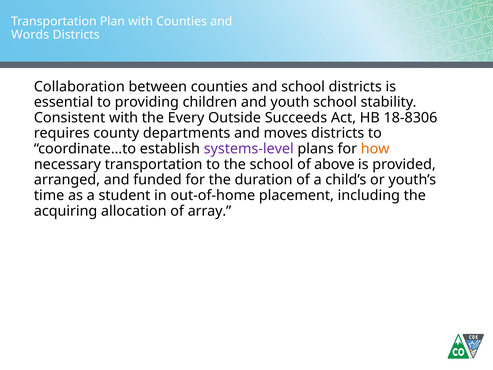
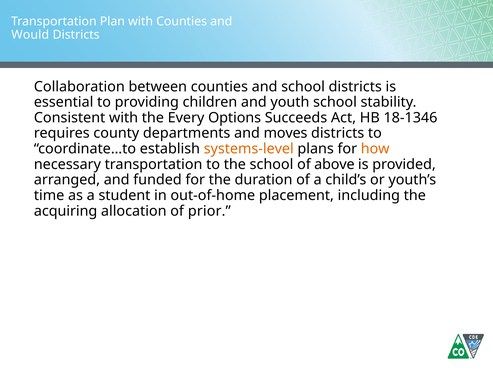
Words: Words -> Would (30, 35)
Outside: Outside -> Options (235, 118)
18-8306: 18-8306 -> 18-1346 (410, 118)
systems-level colour: purple -> orange (249, 149)
array: array -> prior (209, 211)
